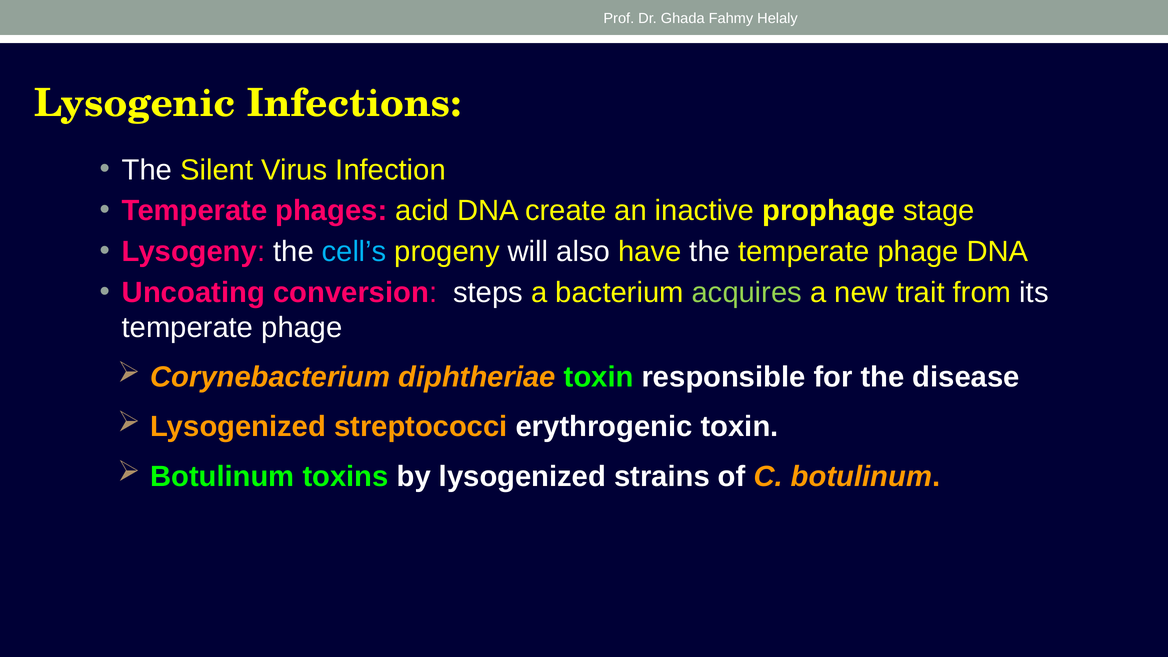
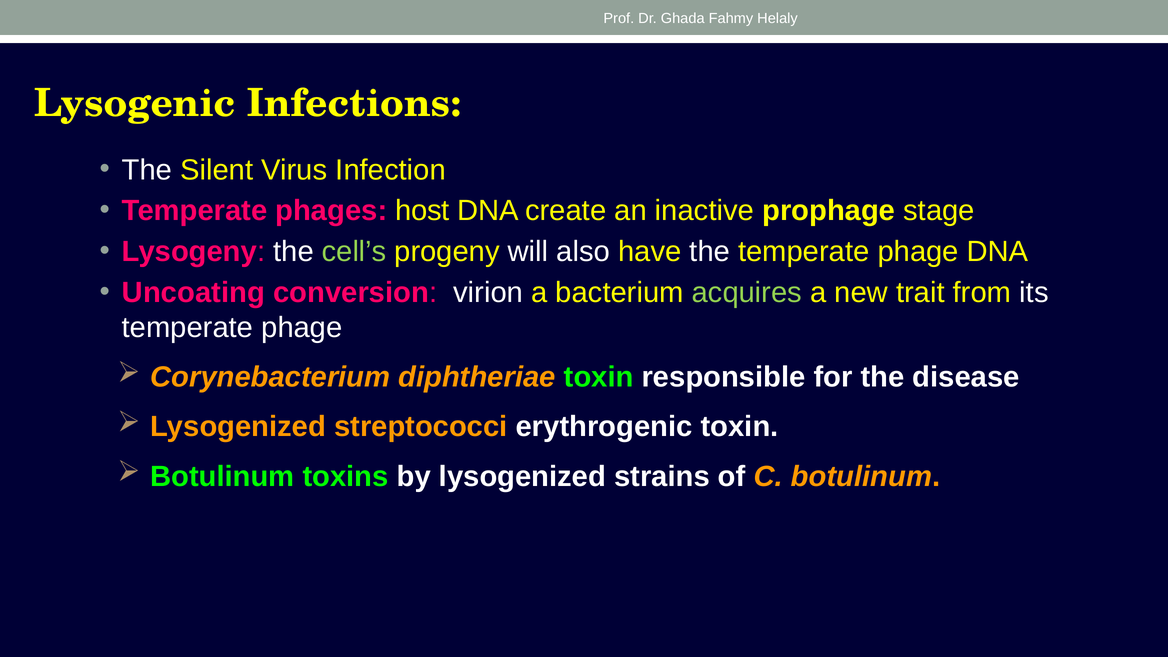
acid: acid -> host (422, 211)
cell’s colour: light blue -> light green (354, 252)
steps: steps -> virion (488, 293)
